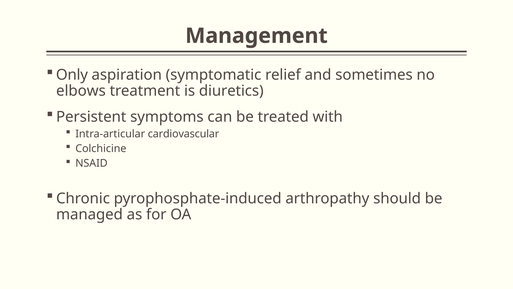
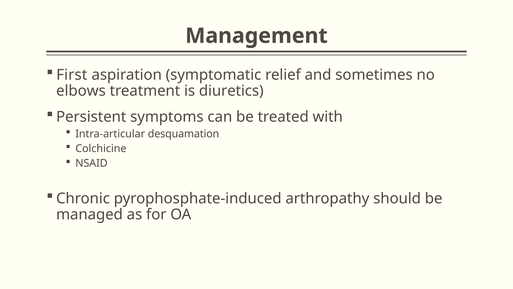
Only: Only -> First (72, 75)
cardiovascular: cardiovascular -> desquamation (184, 134)
